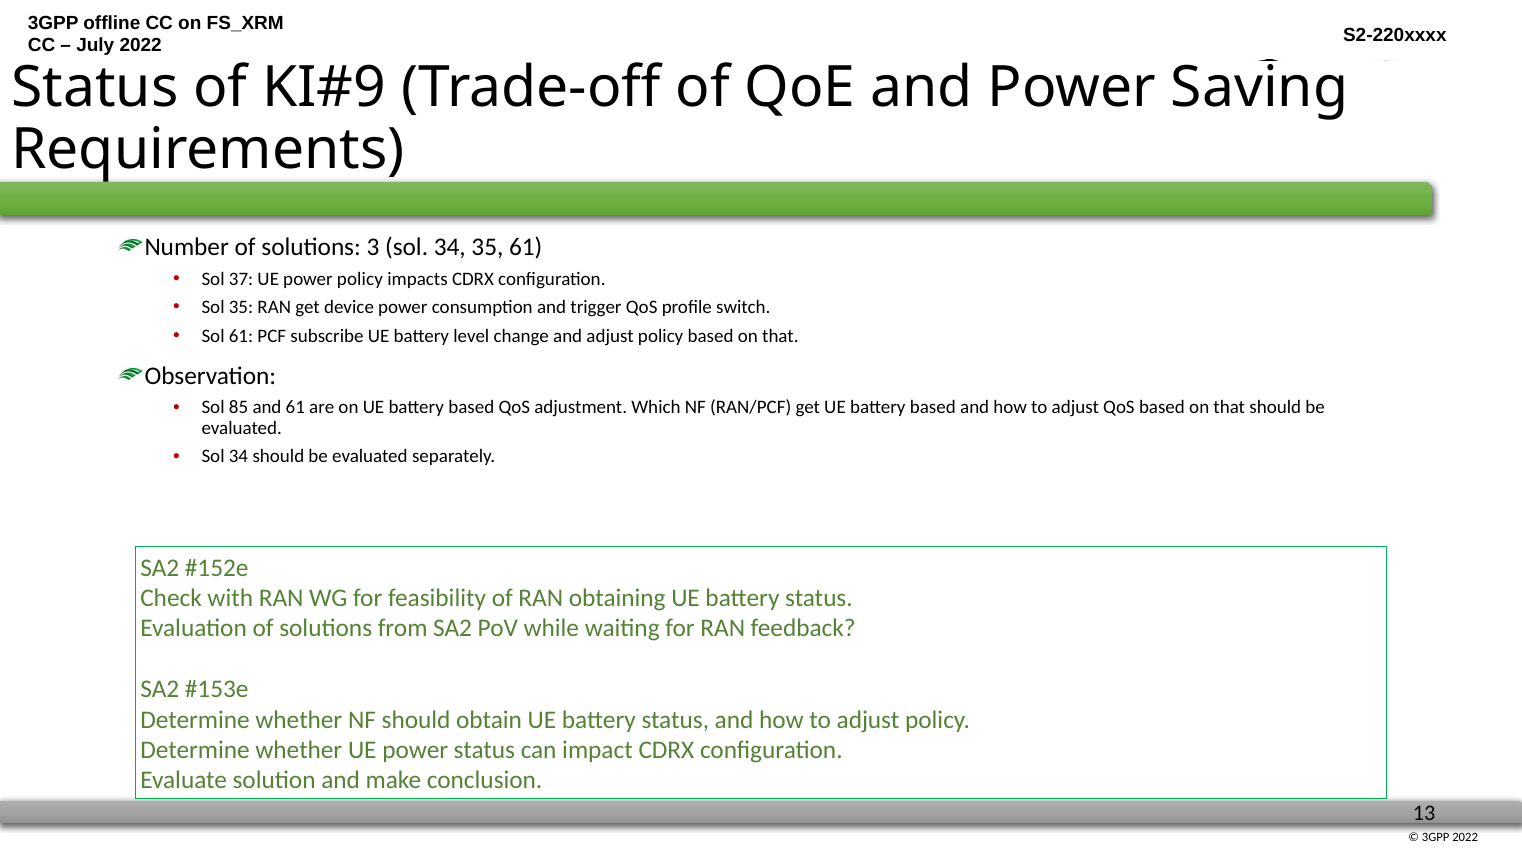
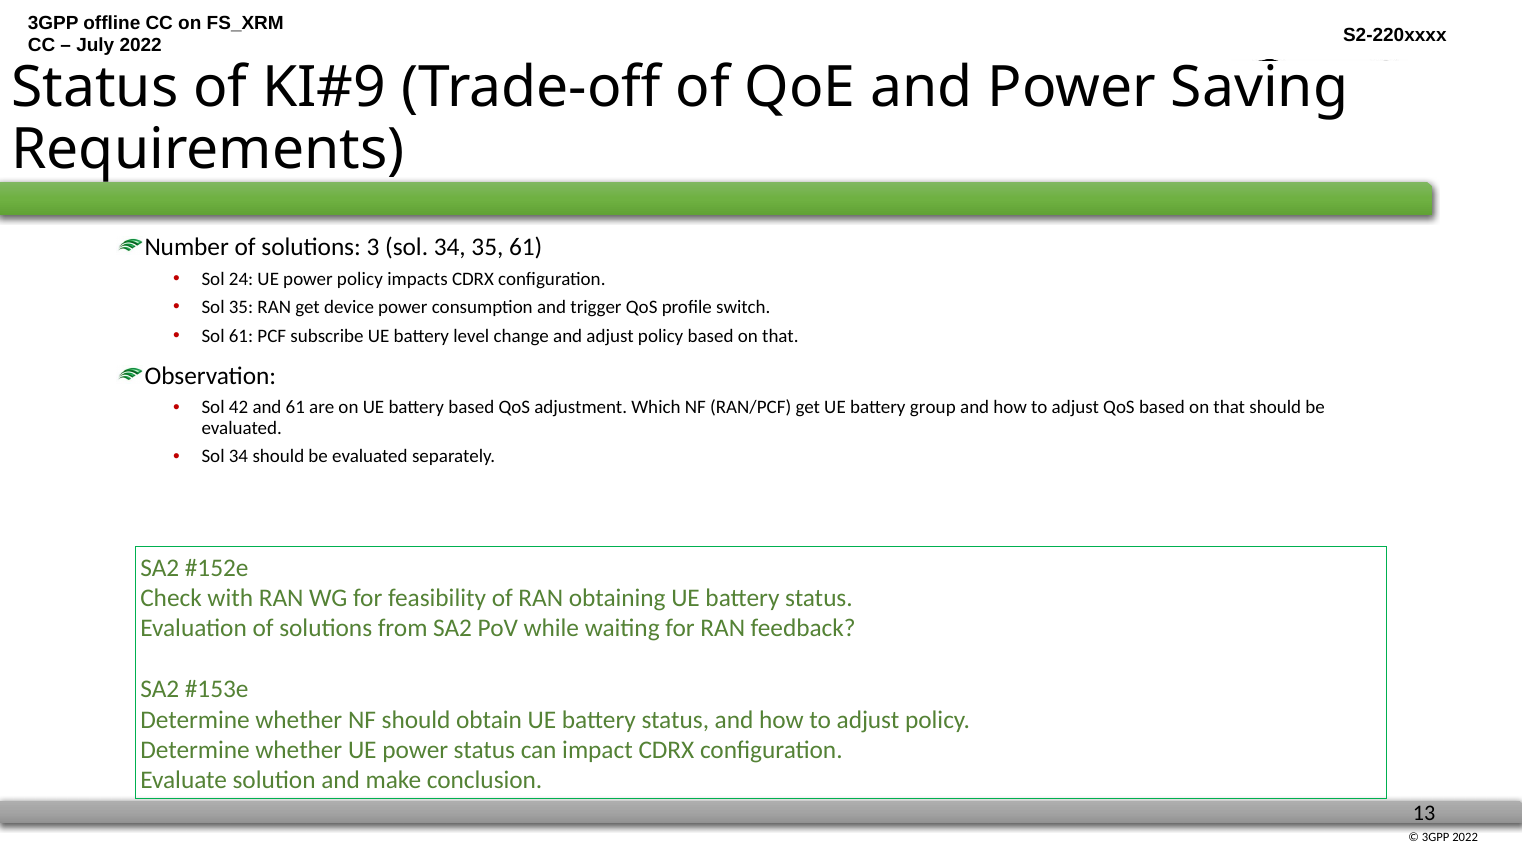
37: 37 -> 24 (241, 279)
85: 85 -> 42 (239, 408)
get UE battery based: based -> group (933, 408)
